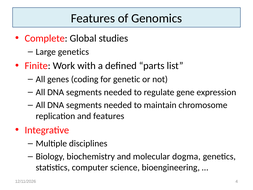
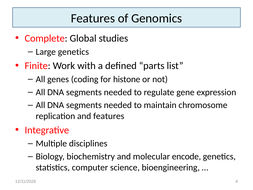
genetic: genetic -> histone (127, 79)
dogma: dogma -> encode (186, 156)
